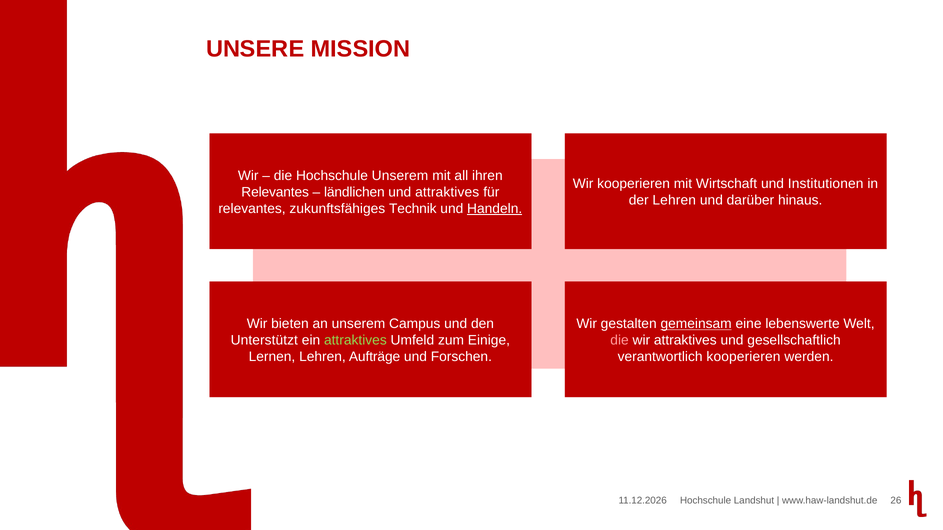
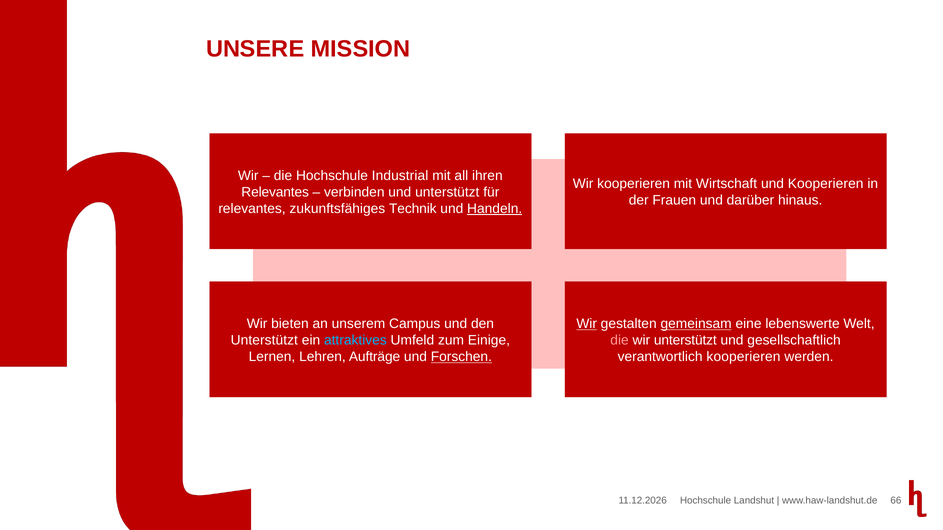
Hochschule Unserem: Unserem -> Industrial (400, 176)
und Institutionen: Institutionen -> Kooperieren (826, 184)
ländlichen: ländlichen -> verbinden (354, 192)
und attraktives: attraktives -> unterstützt (447, 192)
der Lehren: Lehren -> Frauen (674, 201)
Wir underline: none -> present (587, 324)
attraktives colour: light green -> light blue (355, 341)
wir attraktives: attraktives -> unterstützt (685, 341)
Forschen underline: none -> present (461, 357)
26: 26 -> 66 (896, 501)
